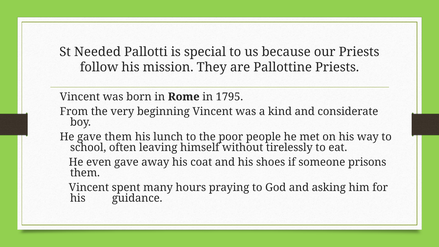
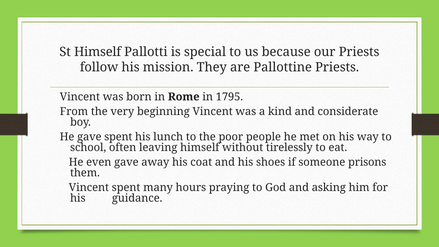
St Needed: Needed -> Himself (98, 52)
gave them: them -> spent (118, 137)
